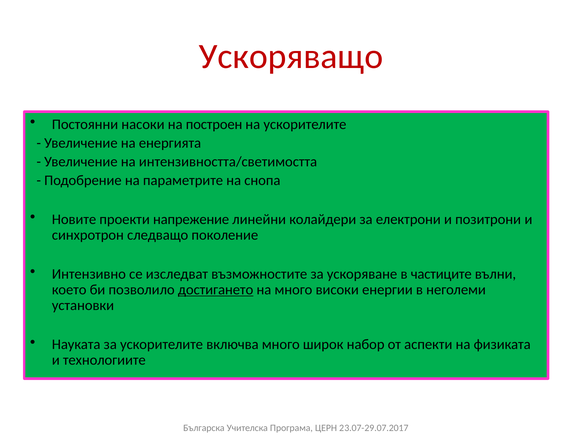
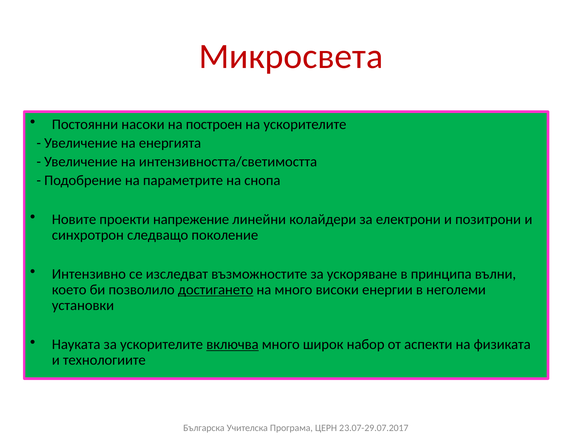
Ускоряващо: Ускоряващо -> Микросвета (291, 56)
частиците: частиците -> принципа (441, 274)
включва underline: none -> present (232, 344)
